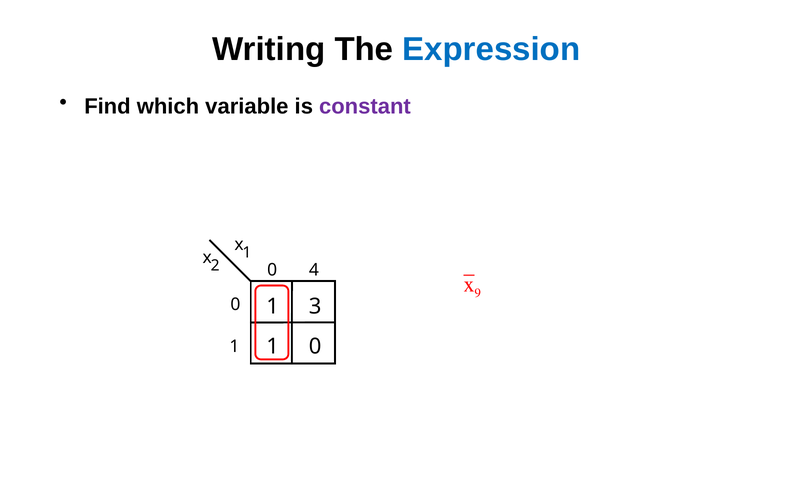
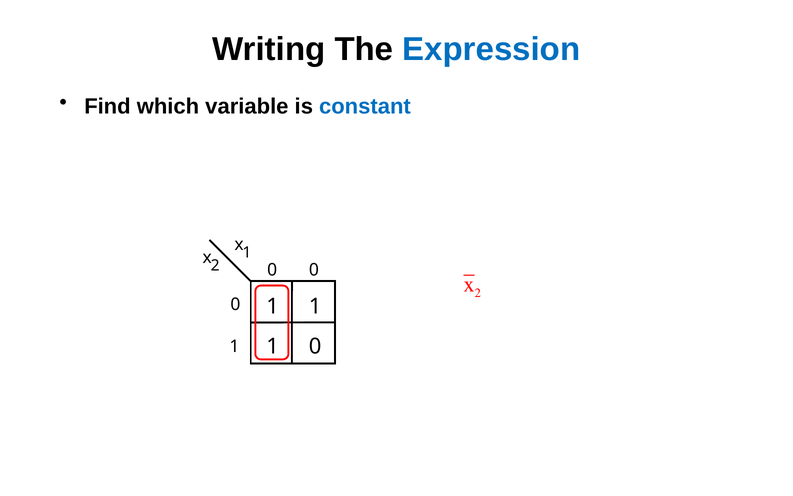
constant colour: purple -> blue (365, 106)
0 4: 4 -> 0 (314, 270)
9: 9 -> 2 (478, 293)
1 3: 3 -> 1 (315, 306)
